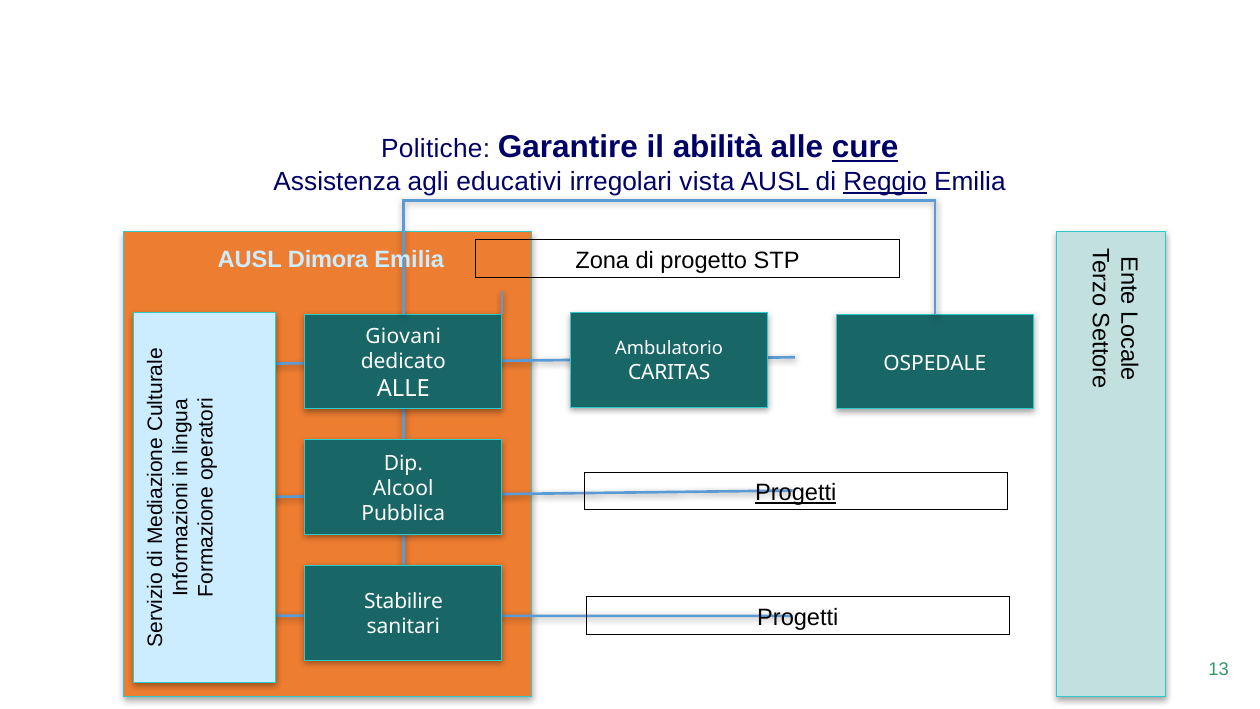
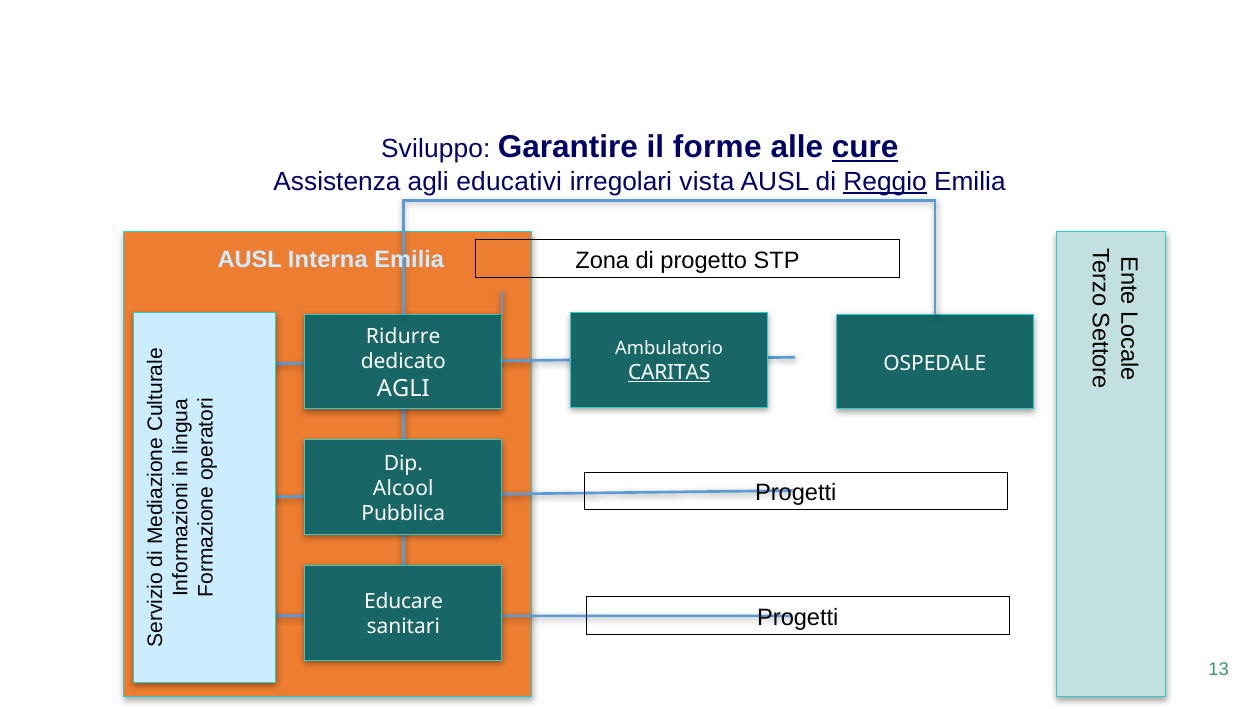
Politiche: Politiche -> Sviluppo (436, 149)
abilità: abilità -> forme (717, 147)
Dimora: Dimora -> Interna (328, 259)
Giovani: Giovani -> Ridurre (403, 336)
CARITAS underline: none -> present (669, 373)
ALLE: ALLE -> AGLI (403, 388)
Progetti underline: present -> none (796, 493)
Stabilire: Stabilire -> Educare (403, 601)
